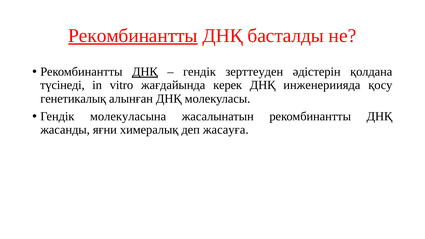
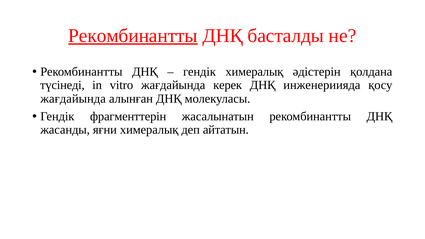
ДНҚ underline: present -> none (145, 72)
гендік зерттеуден: зерттеуден -> химералық (254, 72)
генетикалық: генетикалық -> жағдайында (73, 99)
молекуласына: молекуласына -> фрагменттерін (128, 116)
жасауға: жасауға -> айтатын (226, 130)
